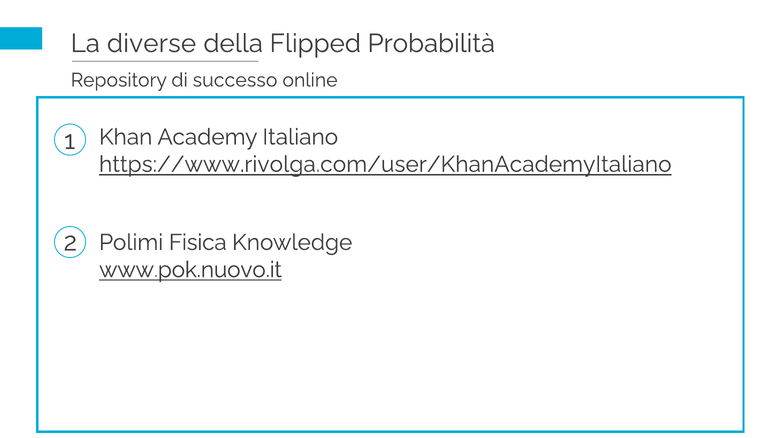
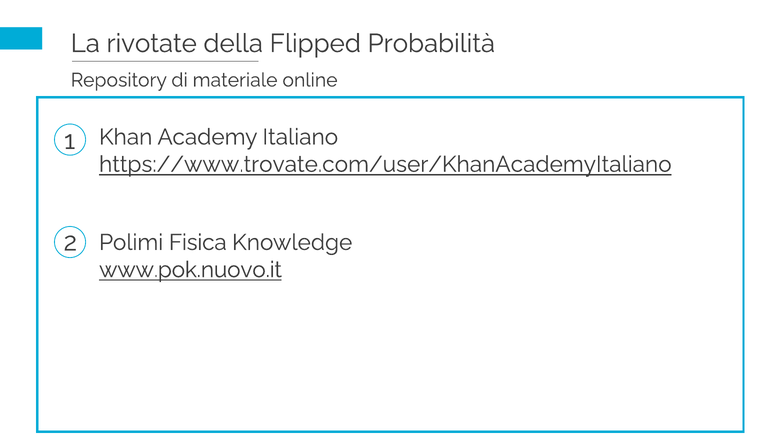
diverse: diverse -> rivotate (152, 43)
successo: successo -> materiale (235, 80)
https://www.rivolga.com/user/KhanAcademyItaliano: https://www.rivolga.com/user/KhanAcademyItaliano -> https://www.trovate.com/user/KhanAcademyItaliano (385, 164)
